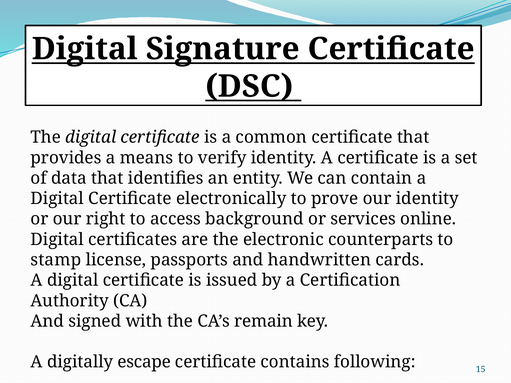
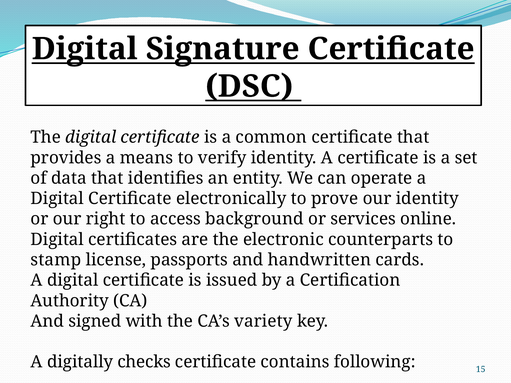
contain: contain -> operate (382, 178)
remain: remain -> variety (263, 321)
escape: escape -> checks (144, 362)
